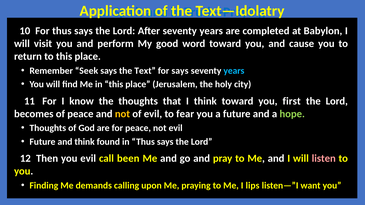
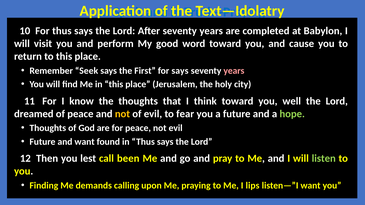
Text: Text -> First (145, 71)
years colour: light blue -> pink (234, 71)
first: first -> well (292, 101)
becomes: becomes -> dreamed (34, 114)
and think: think -> want (85, 142)
you evil: evil -> lest (88, 159)
listen colour: pink -> light green (324, 159)
